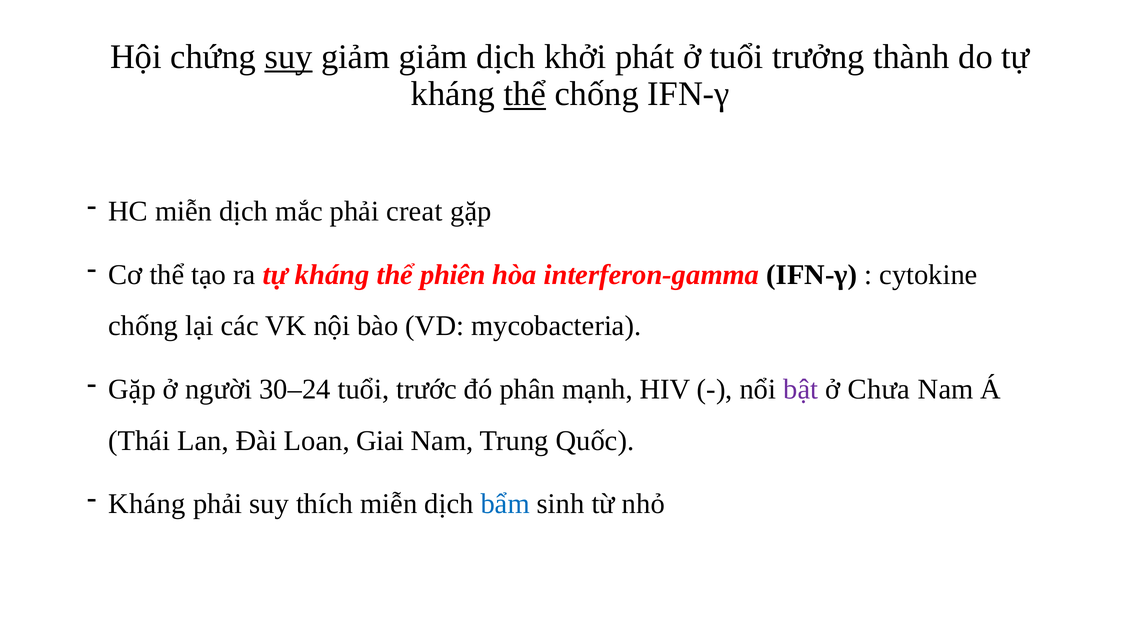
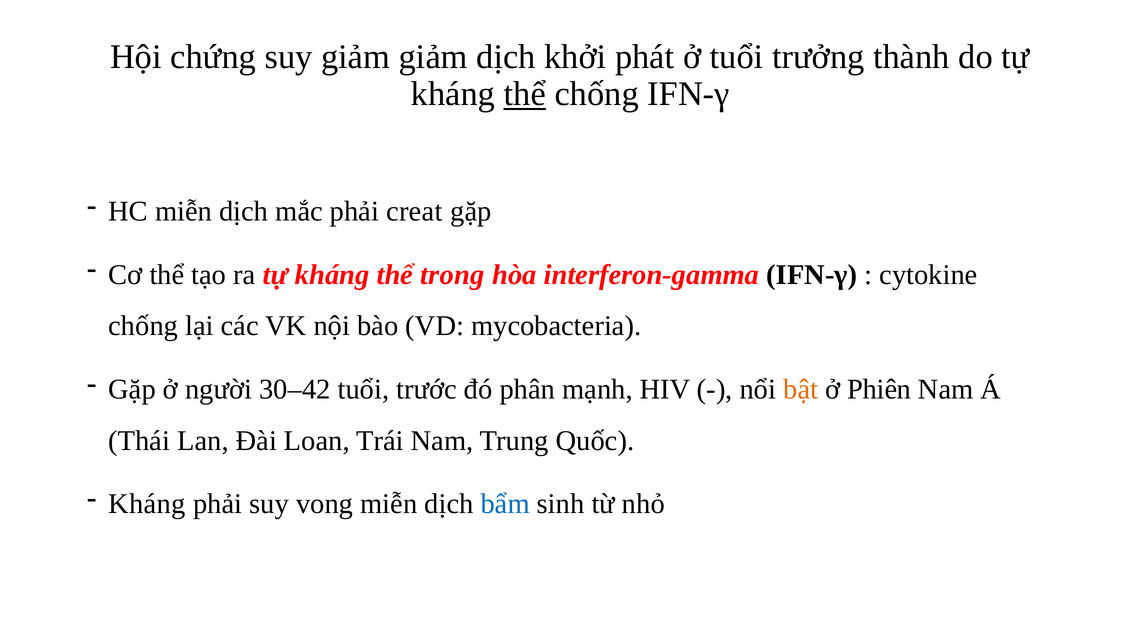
suy underline: present -> none (289, 57)
phiên: phiên -> trong (452, 275)
30–24: 30–24 -> 30–42 (295, 389)
bật colour: purple -> orange (801, 389)
Chưa: Chưa -> Phiên (879, 389)
Giai: Giai -> Trái (380, 441)
thích: thích -> vong (325, 504)
